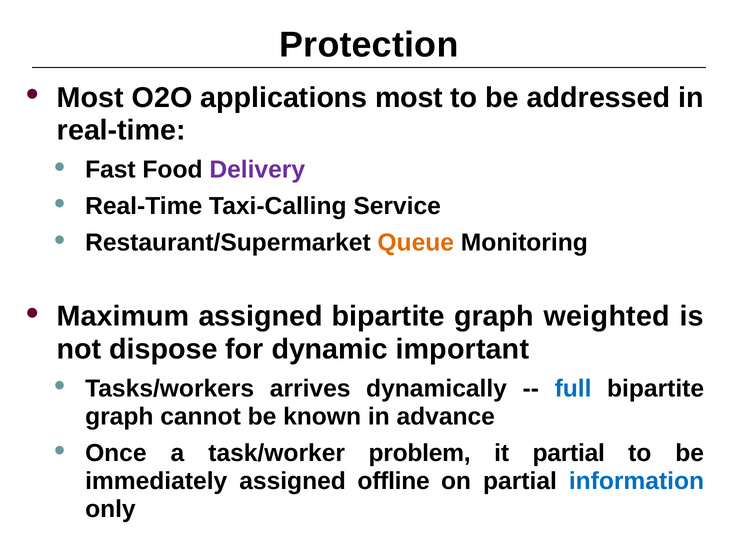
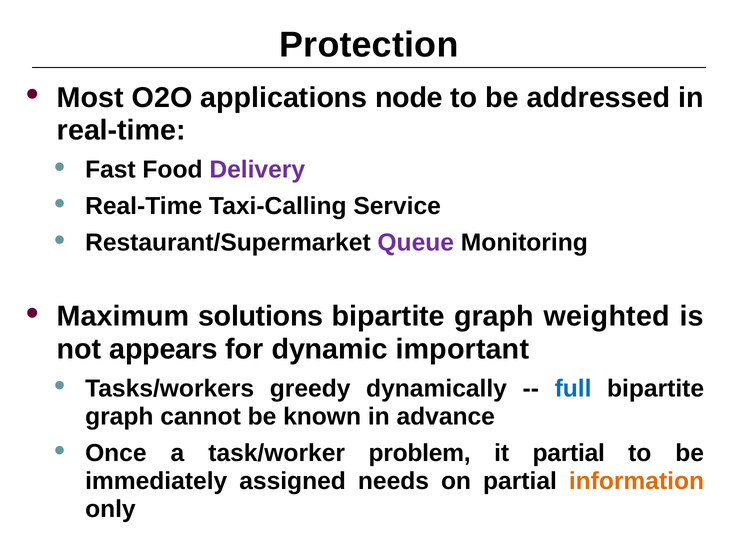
applications most: most -> node (409, 98)
Queue colour: orange -> purple (416, 243)
Maximum assigned: assigned -> solutions (261, 317)
dispose: dispose -> appears (164, 350)
arrives: arrives -> greedy (310, 389)
offline: offline -> needs (393, 482)
information colour: blue -> orange (636, 482)
